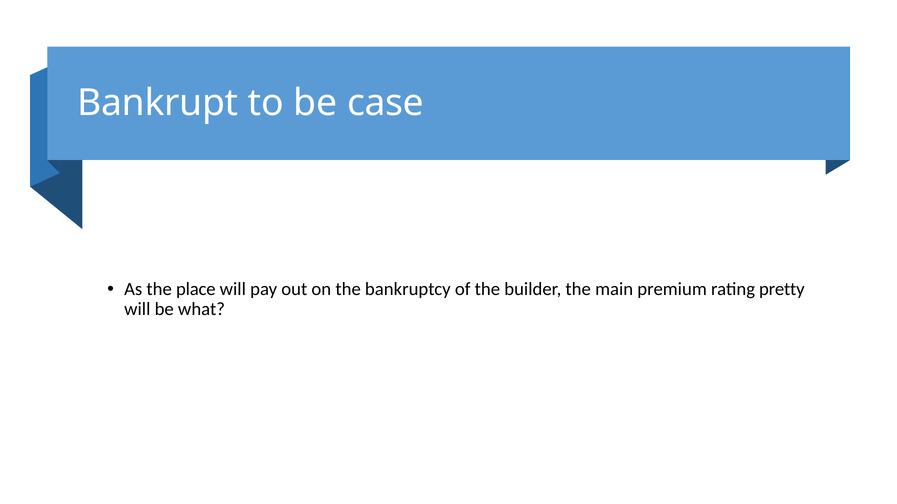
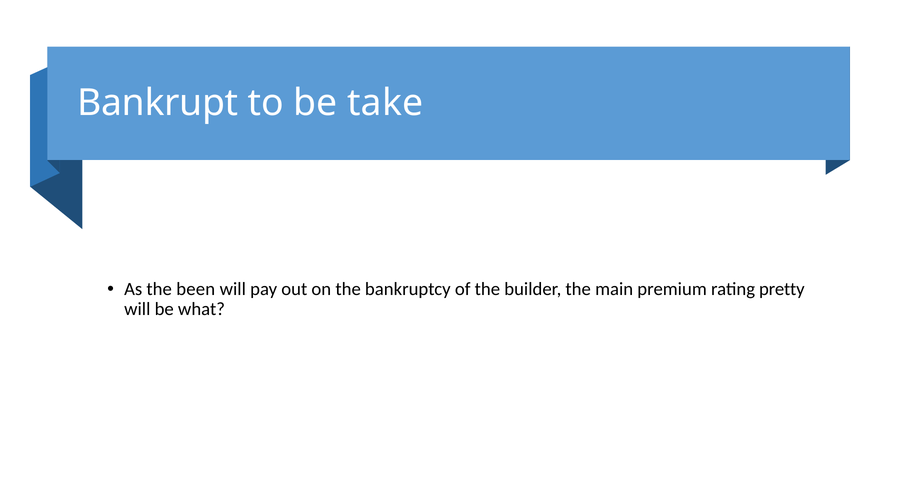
case: case -> take (385, 103)
place: place -> been (196, 289)
